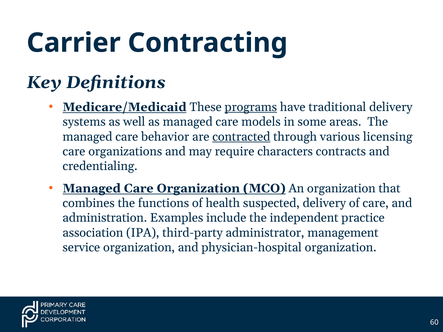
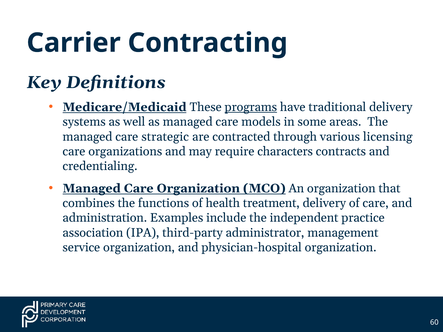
behavior: behavior -> strategic (165, 137)
contracted underline: present -> none (241, 137)
suspected: suspected -> treatment (271, 203)
